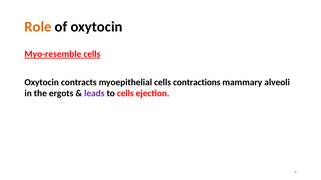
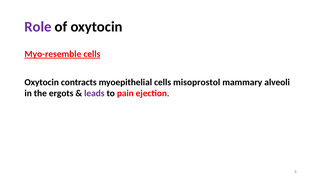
Role colour: orange -> purple (38, 27)
contractions: contractions -> misoprostol (197, 82)
to cells: cells -> pain (125, 94)
